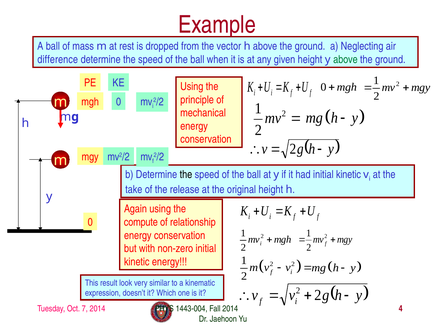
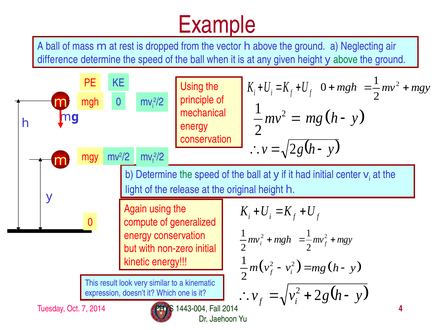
the colour: black -> green (186, 175)
had initial kinetic: kinetic -> center (348, 175)
take: take -> light (134, 190)
relationship: relationship -> generalized (193, 222)
